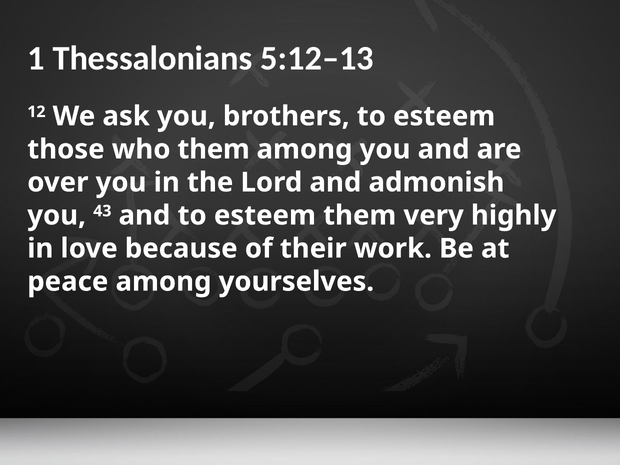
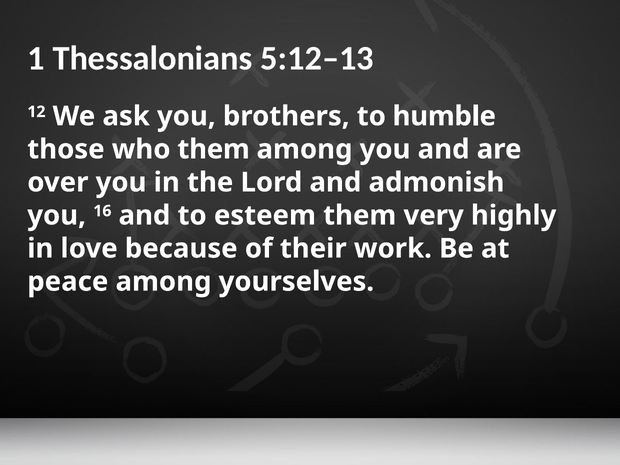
brothers to esteem: esteem -> humble (444, 116)
43: 43 -> 16 (102, 211)
